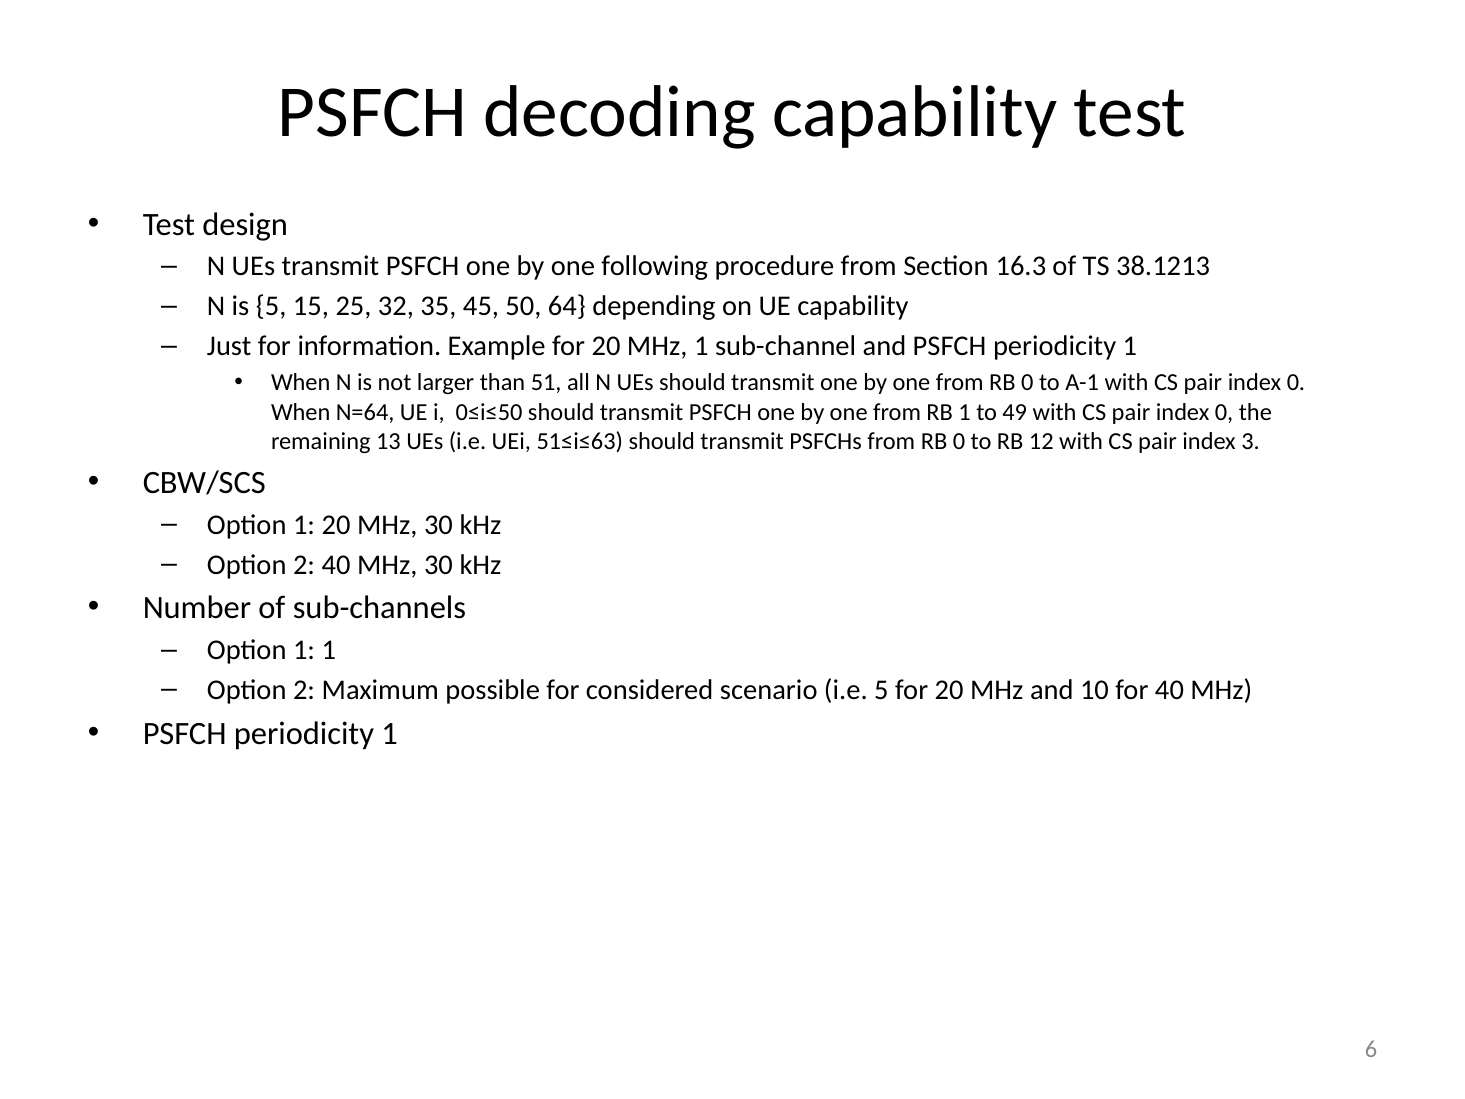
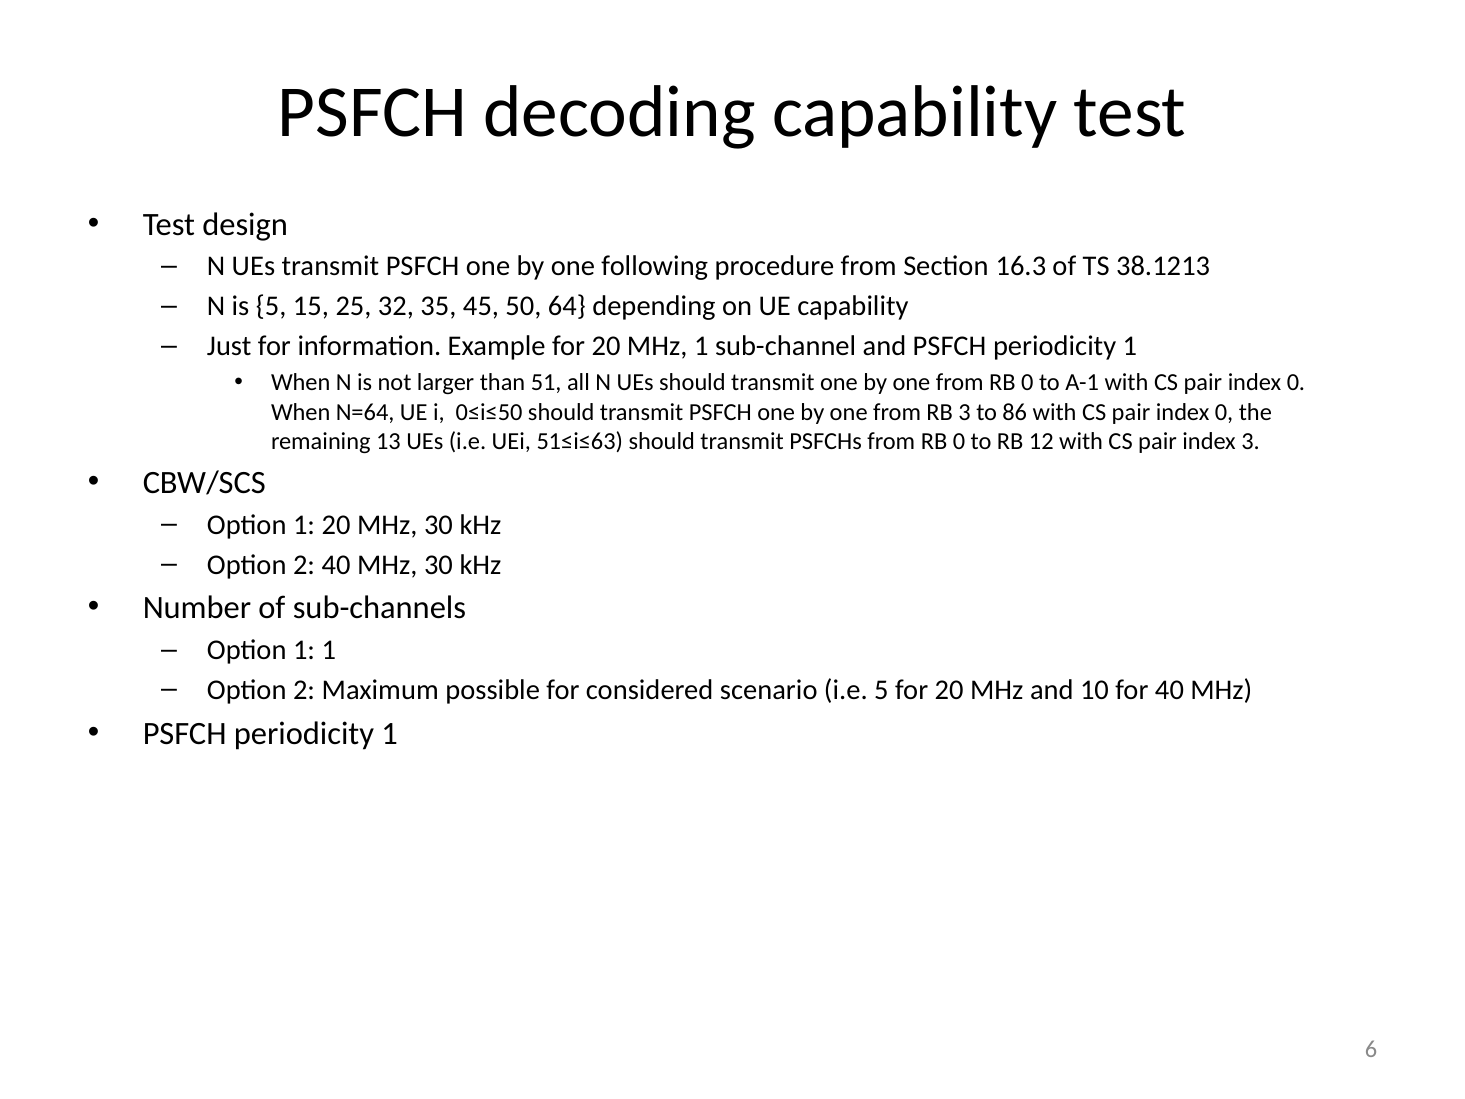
RB 1: 1 -> 3 (964, 412)
49: 49 -> 86 (1015, 412)
